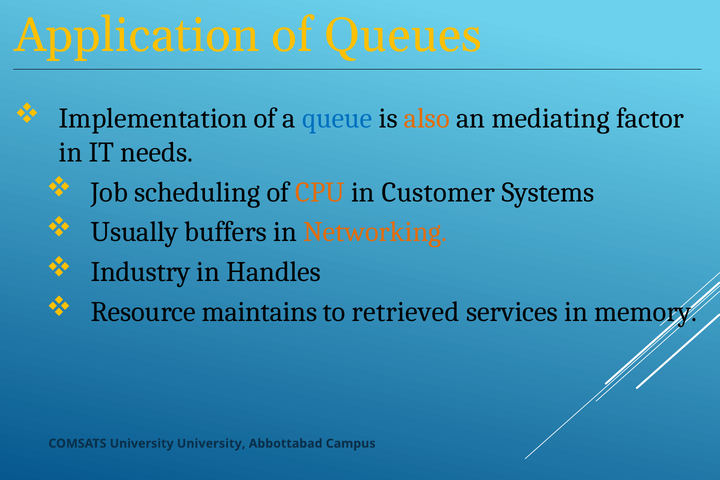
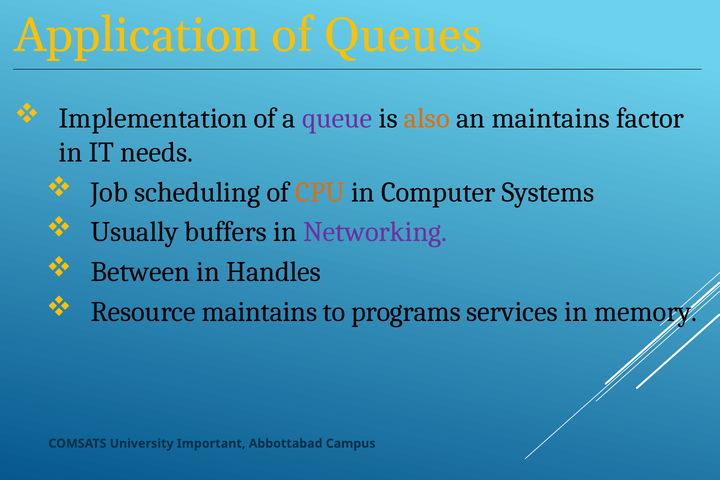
queue colour: blue -> purple (337, 118)
an mediating: mediating -> maintains (551, 118)
Customer: Customer -> Computer (438, 192)
Networking colour: orange -> purple (375, 232)
Industry: Industry -> Between (140, 272)
retrieved: retrieved -> programs (406, 312)
University University: University -> Important (211, 444)
